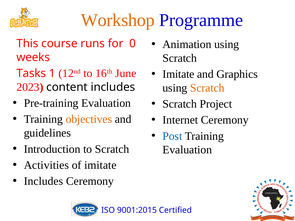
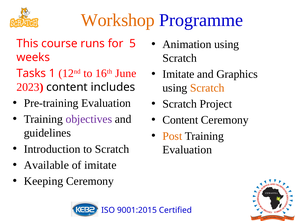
0: 0 -> 5 (133, 44)
objectives colour: orange -> purple (89, 119)
Internet: Internet -> Content (180, 120)
Post colour: blue -> orange (172, 136)
Activities: Activities -> Available (46, 165)
Includes: Includes -> Keeping (44, 181)
